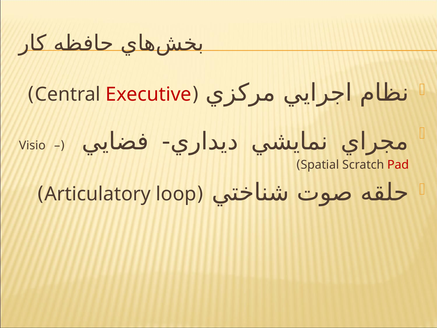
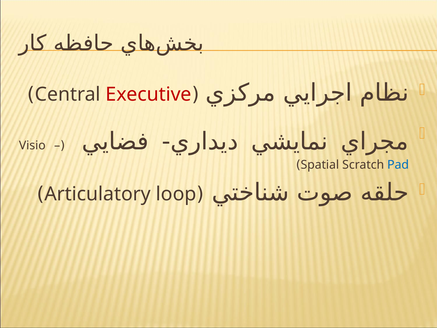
Pad colour: red -> blue (398, 165)
